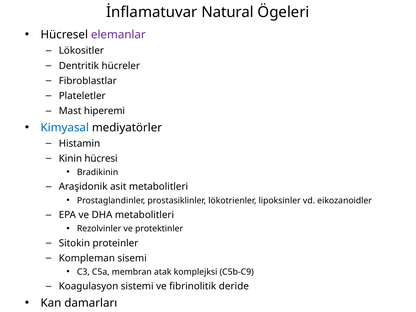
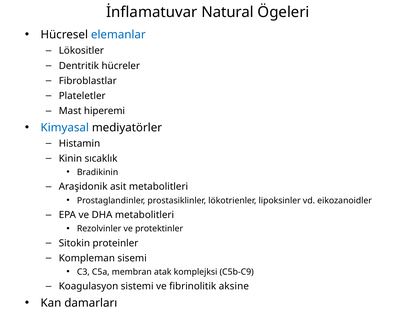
elemanlar colour: purple -> blue (118, 35)
hücresi: hücresi -> sıcaklık (101, 159)
deride: deride -> aksine (234, 286)
